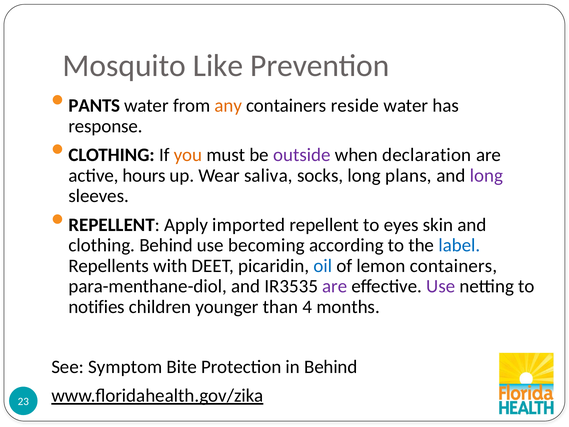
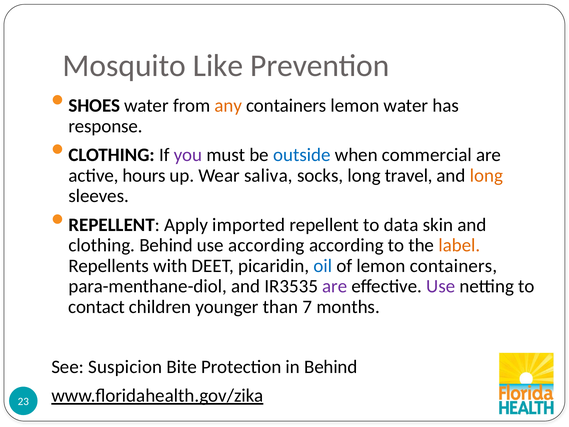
PANTS: PANTS -> SHOES (94, 106)
containers reside: reside -> lemon (355, 106)
you colour: orange -> purple (188, 155)
outside colour: purple -> blue (302, 155)
declaration: declaration -> commercial (427, 155)
plans: plans -> travel (409, 175)
long colour: purple -> orange (486, 175)
eyes: eyes -> data (401, 225)
use becoming: becoming -> according (266, 245)
label colour: blue -> orange (459, 245)
notifies: notifies -> contact (97, 307)
4: 4 -> 7 (307, 307)
Symptom: Symptom -> Suspicion (125, 367)
